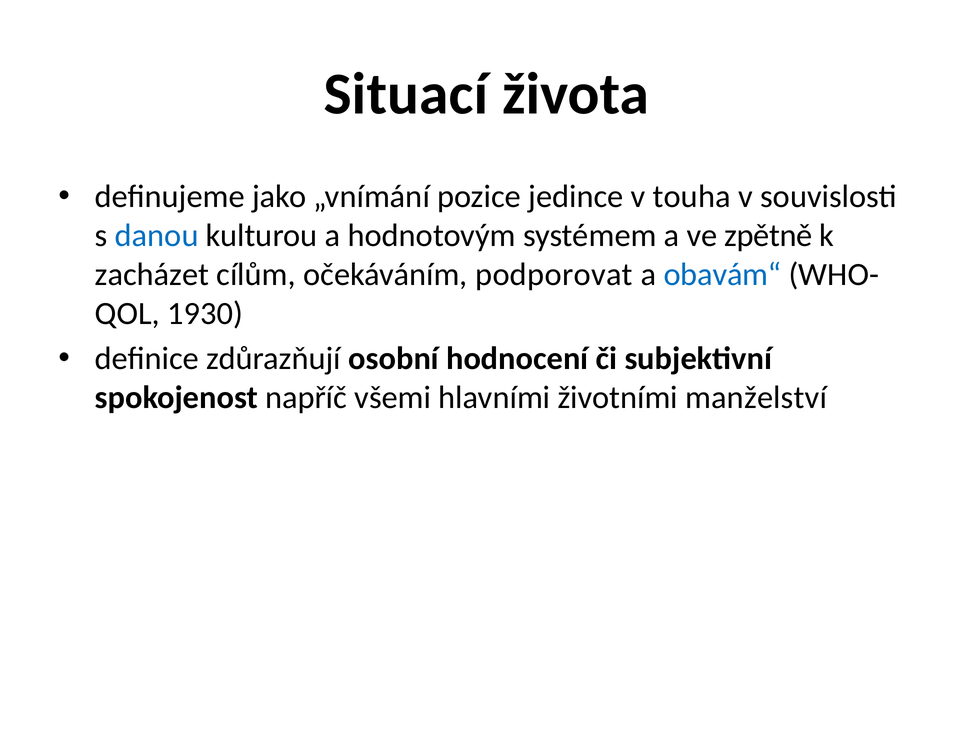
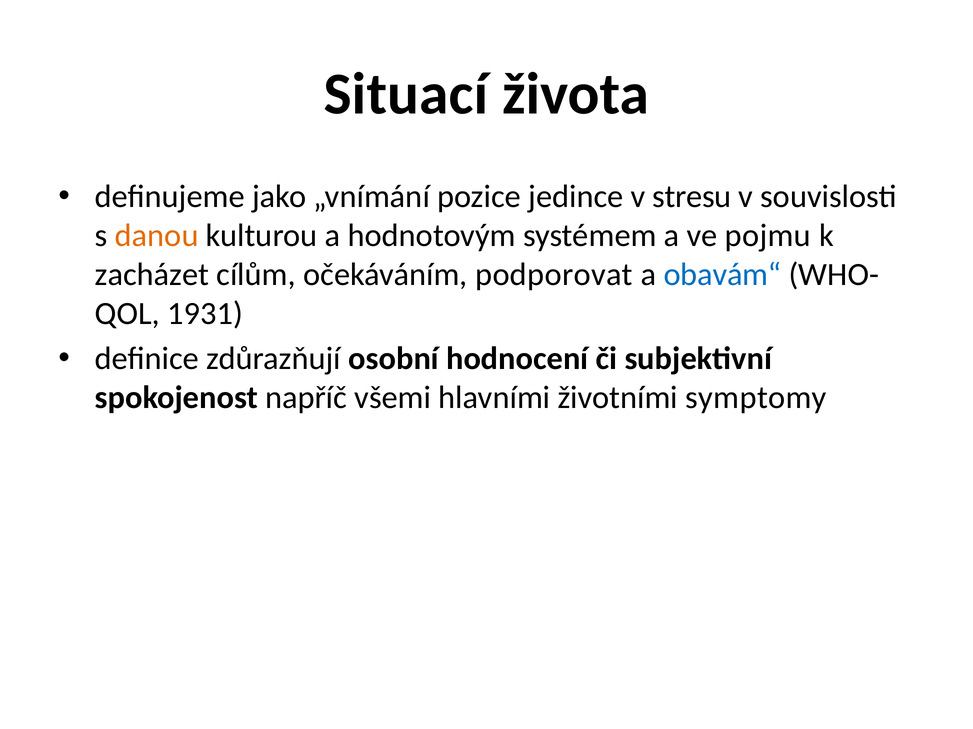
touha: touha -> stresu (692, 197)
danou colour: blue -> orange (157, 236)
zpětně: zpětně -> pojmu (768, 236)
1930: 1930 -> 1931 (205, 314)
manželství: manželství -> symptomy (756, 398)
